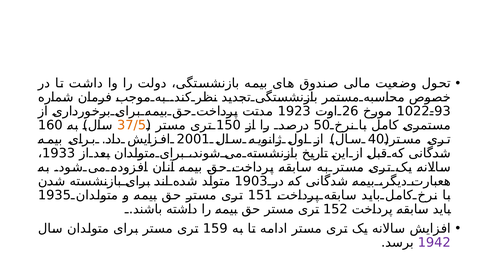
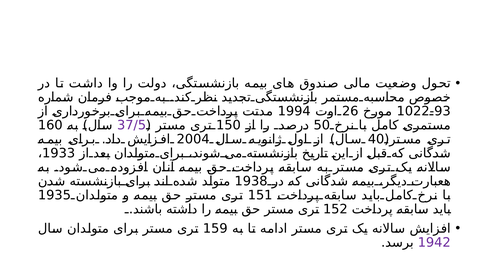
1923: 1923 -> 1994 (294, 111)
37/5 colour: orange -> purple (132, 125)
2001: 2001 -> 2004 (193, 139)
1903: 1903 -> 1938 (251, 181)
